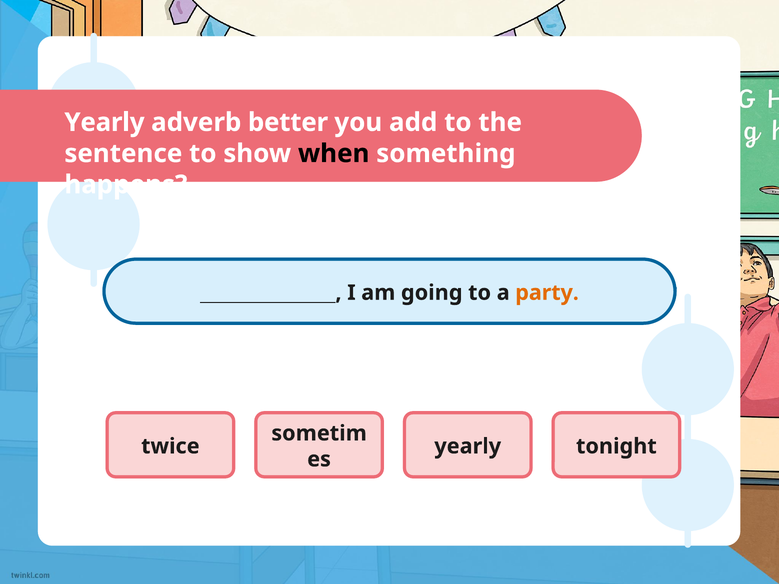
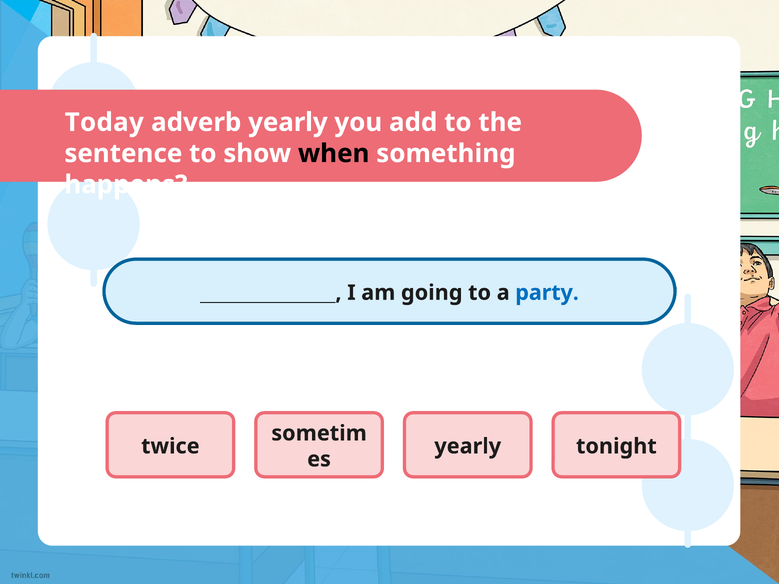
Yearly: Yearly -> Today (104, 122)
adverb better: better -> yearly (288, 122)
party colour: orange -> blue (547, 293)
